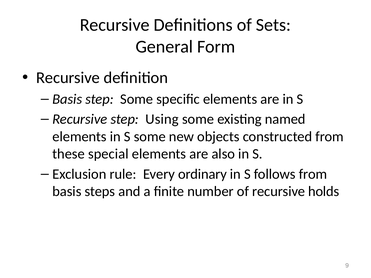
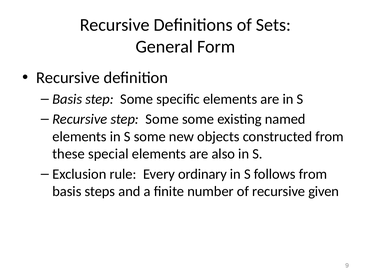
Recursive step Using: Using -> Some (162, 119)
holds: holds -> given (324, 192)
